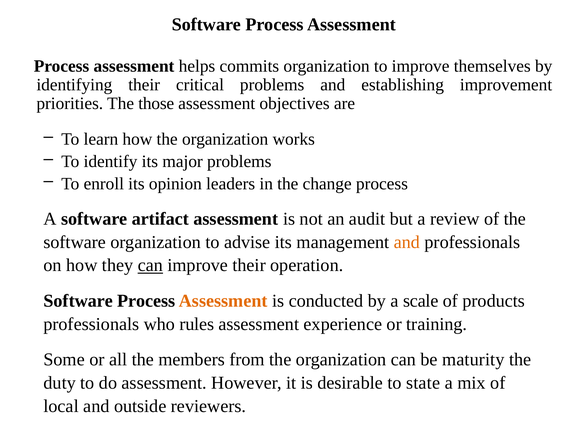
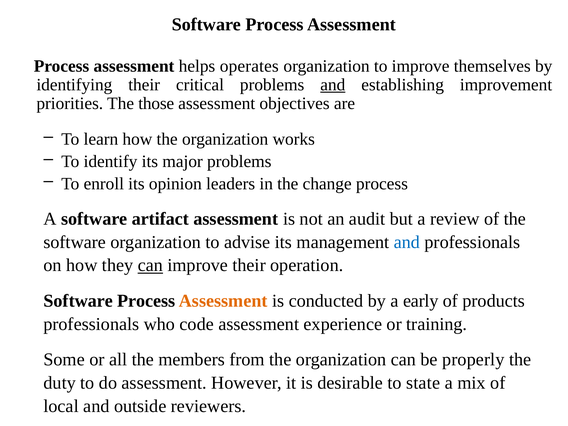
commits: commits -> operates (249, 66)
and underline: none -> present (333, 85)
and colour: orange -> blue (407, 242)
scale: scale -> early (421, 301)
rules: rules -> code (197, 324)
maturity: maturity -> properly (473, 360)
